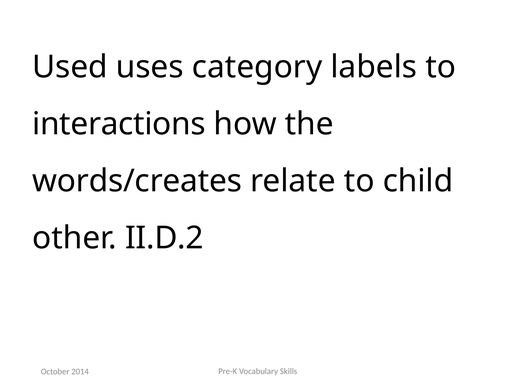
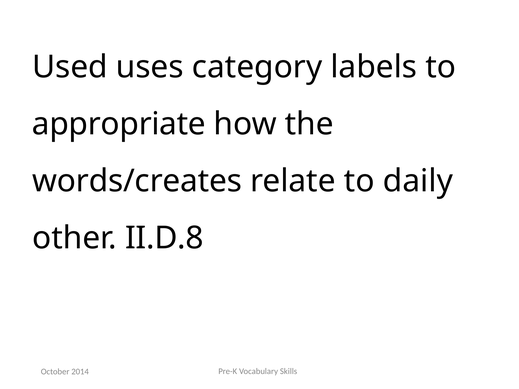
interactions: interactions -> appropriate (119, 124)
child: child -> daily (418, 181)
II.D.2: II.D.2 -> II.D.8 (164, 238)
